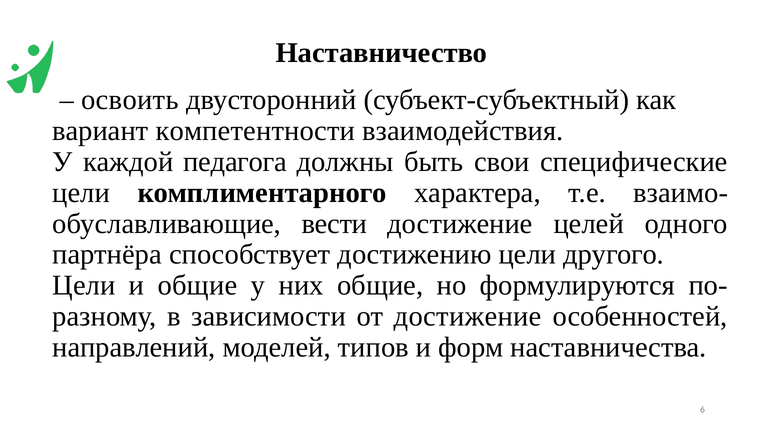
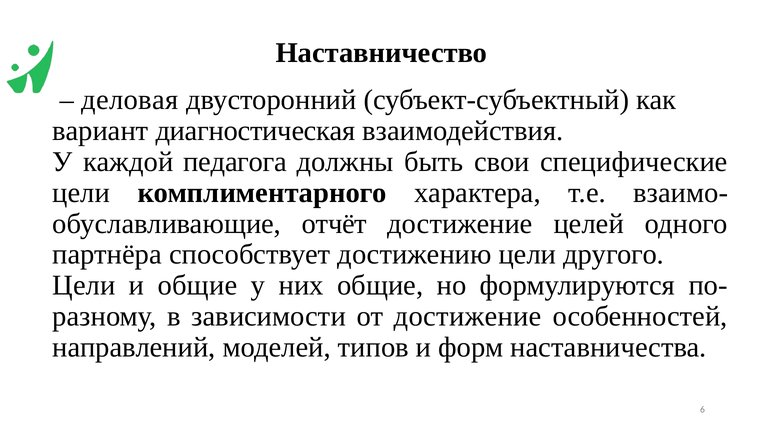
освоить: освоить -> деловая (130, 100)
компетентности: компетентности -> диагностическая (256, 131)
вести: вести -> отчёт (334, 224)
